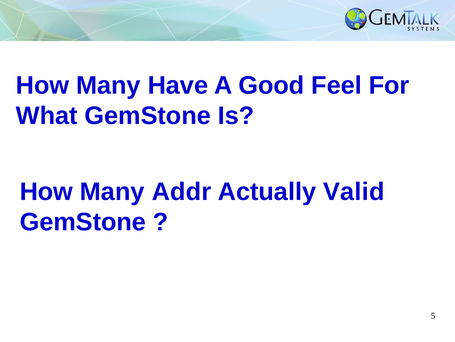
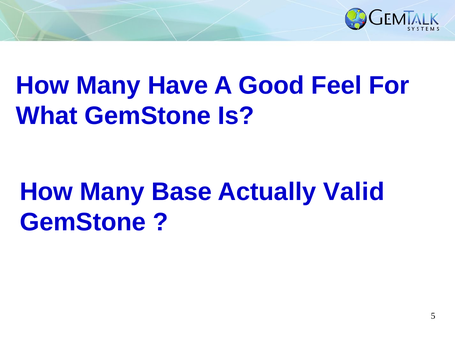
Addr: Addr -> Base (182, 191)
